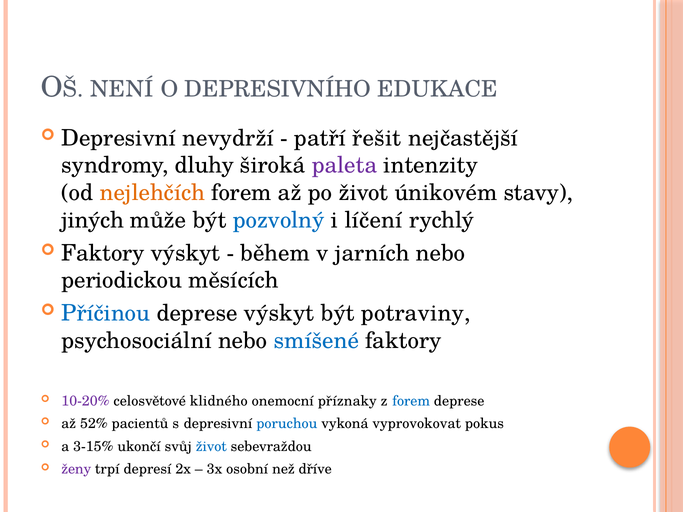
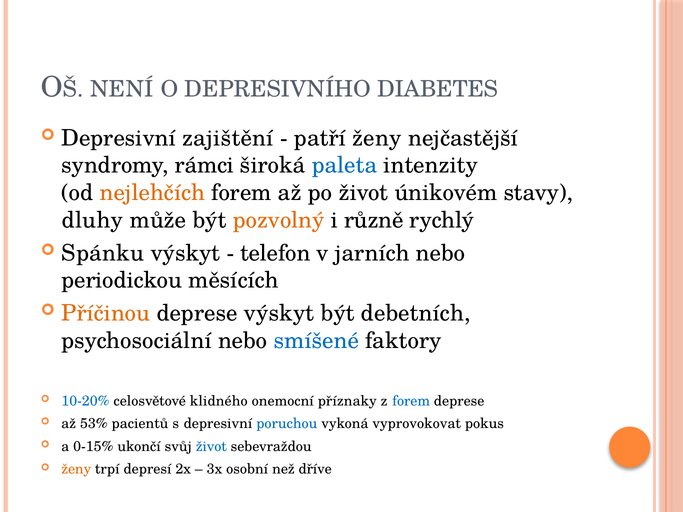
EDUKACE: EDUKACE -> DIABETES (438, 89)
nevydrží: nevydrží -> zajištění (228, 138)
patří řešit: řešit -> ženy (377, 138)
dluhy: dluhy -> rámci (204, 165)
paleta colour: purple -> blue (344, 165)
jiných: jiných -> dluhy (92, 220)
pozvolný colour: blue -> orange (279, 220)
líčení: líčení -> různě (374, 220)
Faktory: Faktory -> Spánku (103, 253)
během: během -> telefon (275, 253)
Příčinou colour: blue -> orange (106, 313)
potraviny: potraviny -> debetních (416, 313)
10-20% colour: purple -> blue (85, 401)
52%: 52% -> 53% (94, 424)
3-15%: 3-15% -> 0-15% (93, 447)
ženy colour: purple -> orange (76, 469)
